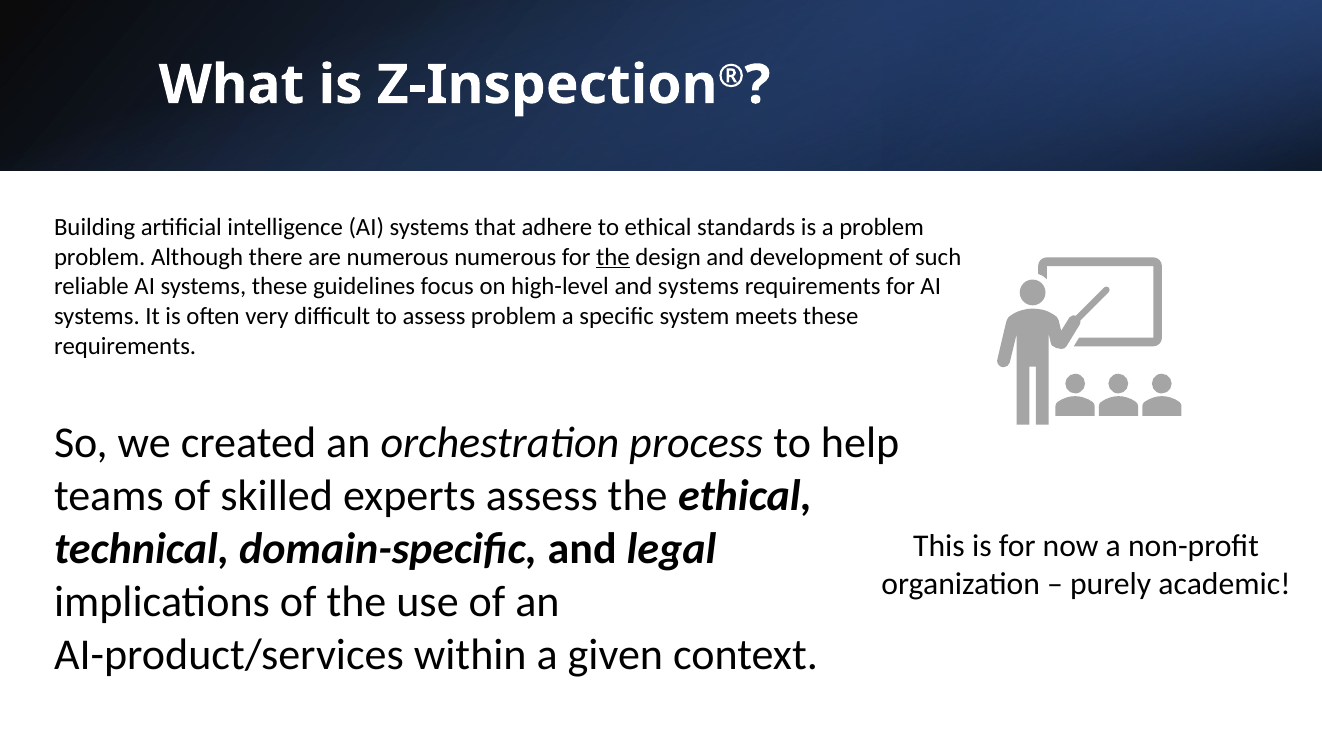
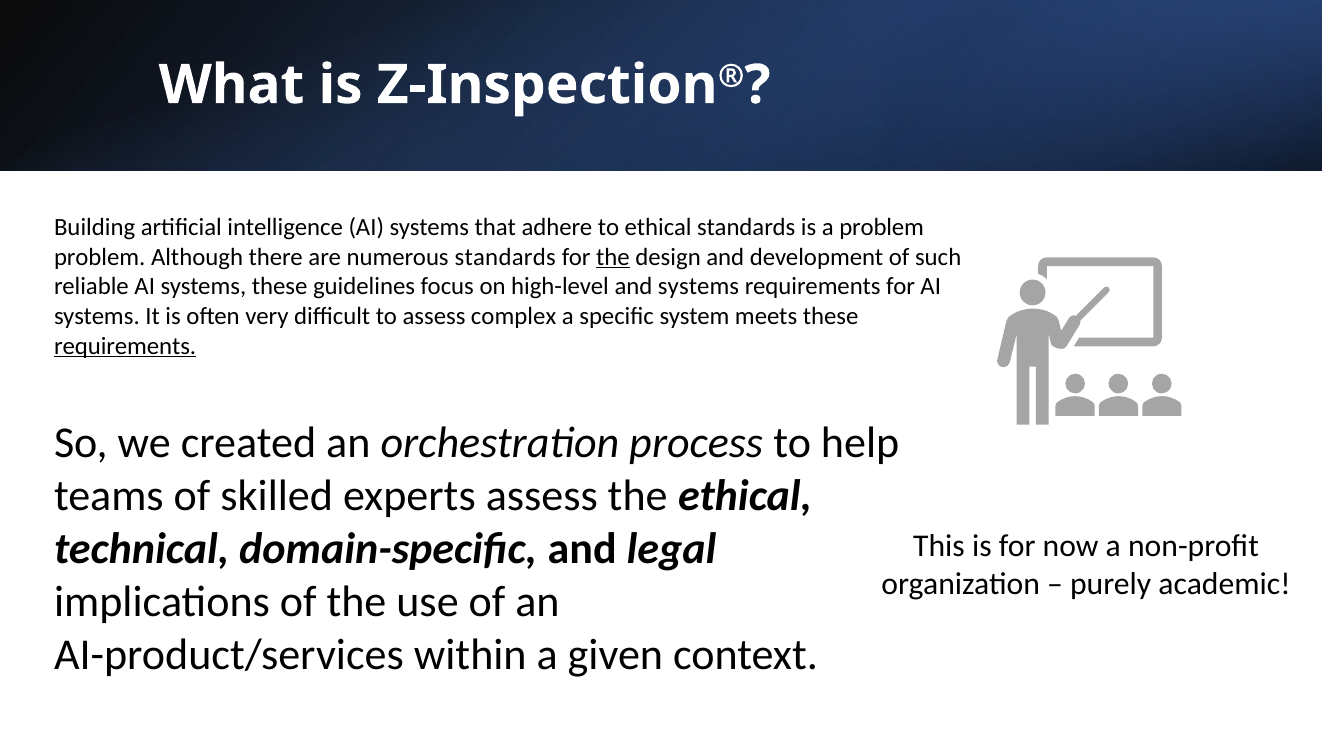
numerous numerous: numerous -> standards (505, 257)
assess problem: problem -> complex (514, 317)
requirements underline: none -> present (125, 346)
